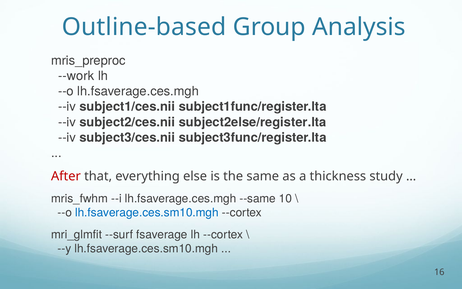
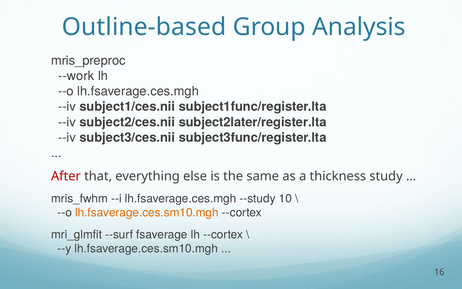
subject2else/register.lta: subject2else/register.lta -> subject2later/register.lta (253, 122)
--same: --same -> --study (258, 198)
lh.fsaverage.ces.sm10.mgh colour: blue -> orange (147, 212)
